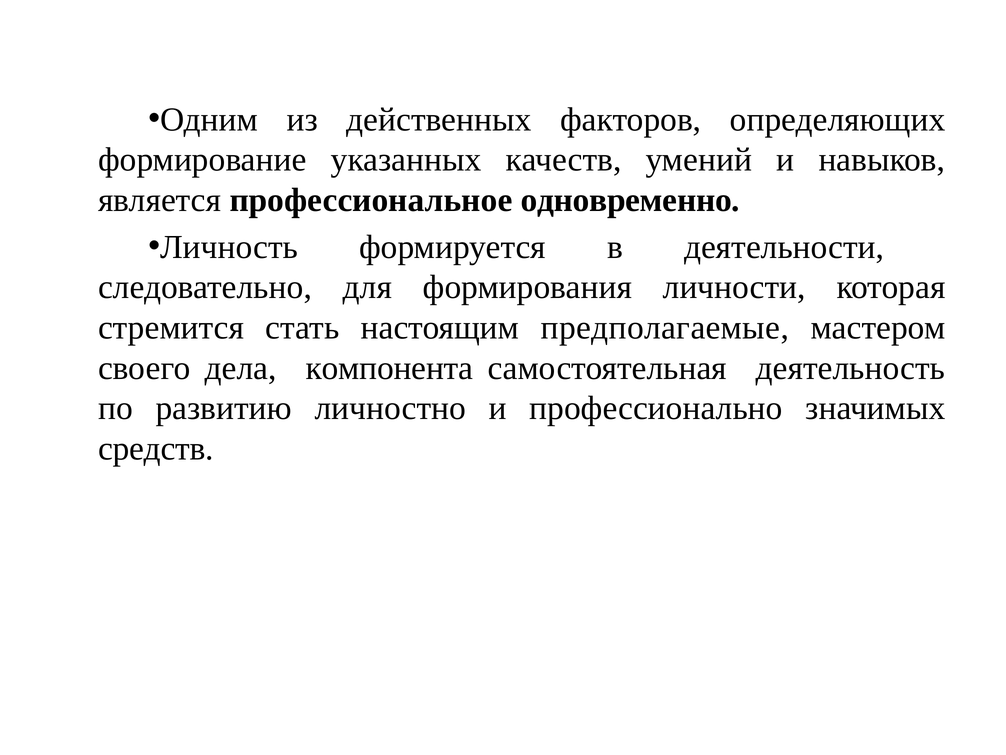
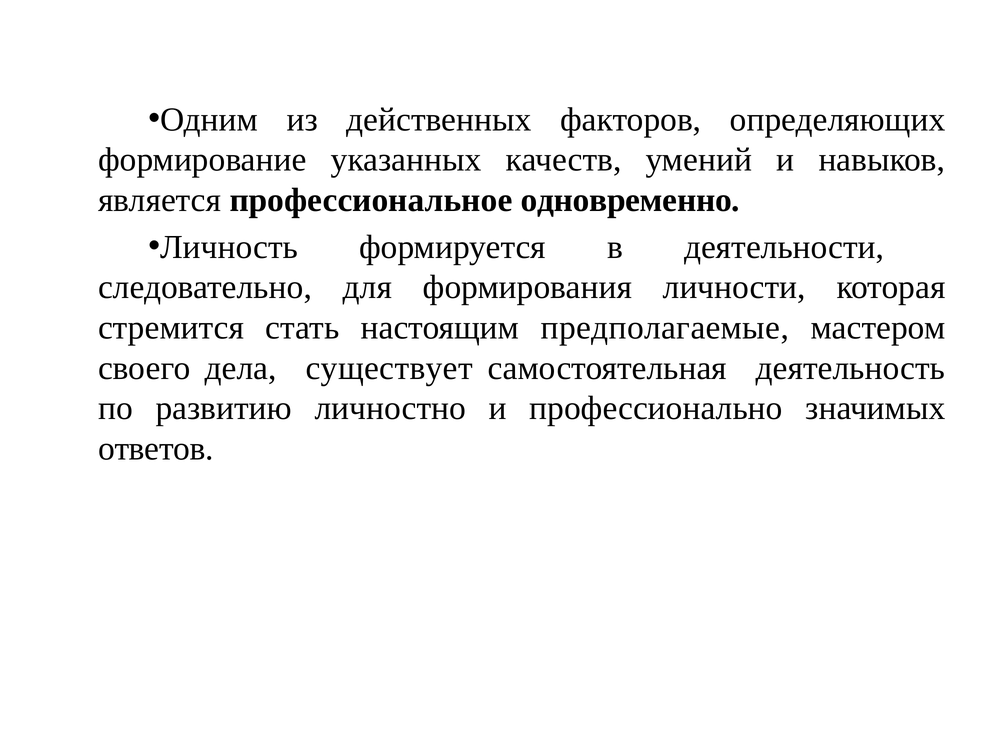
компонента: компонента -> существует (389, 368)
средств: средств -> ответов (156, 448)
